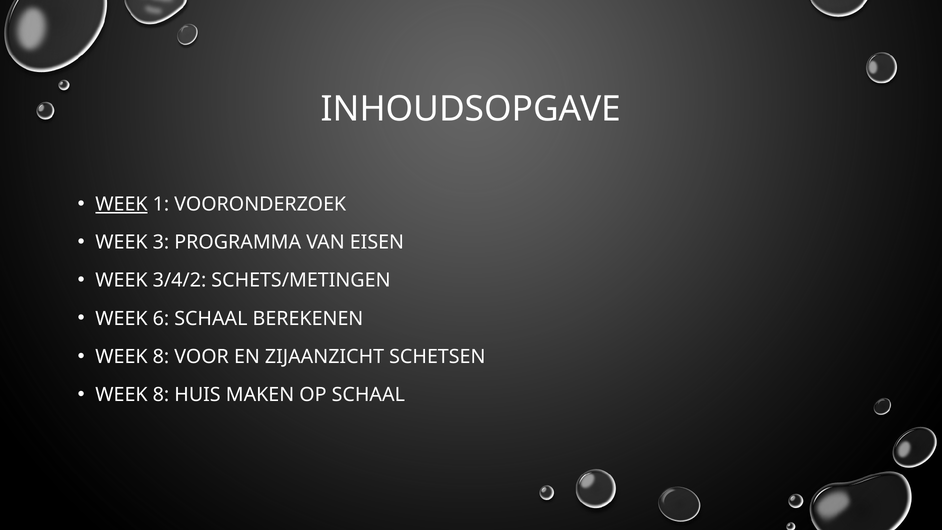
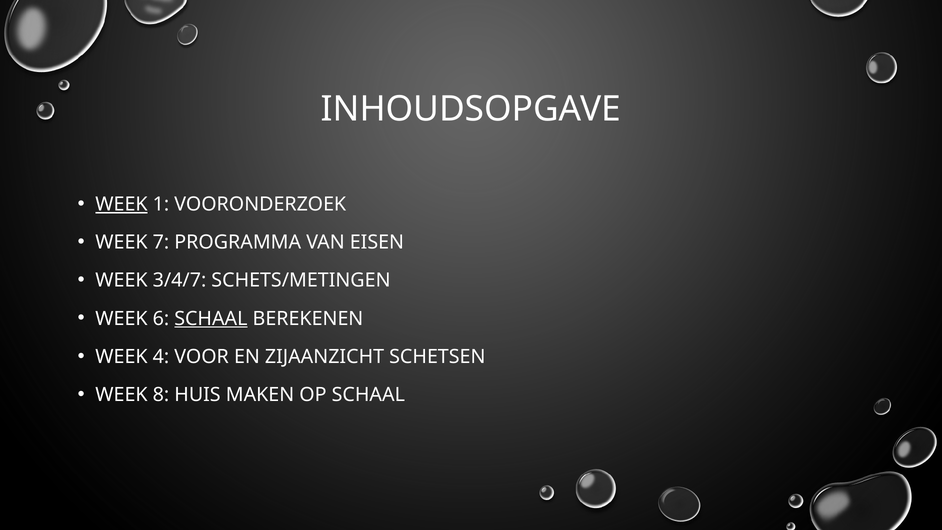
3: 3 -> 7 (161, 242)
3/4/2: 3/4/2 -> 3/4/7 (179, 280)
SCHAAL underline: none -> present (211, 319)
8: 8 -> 4 (161, 357)
